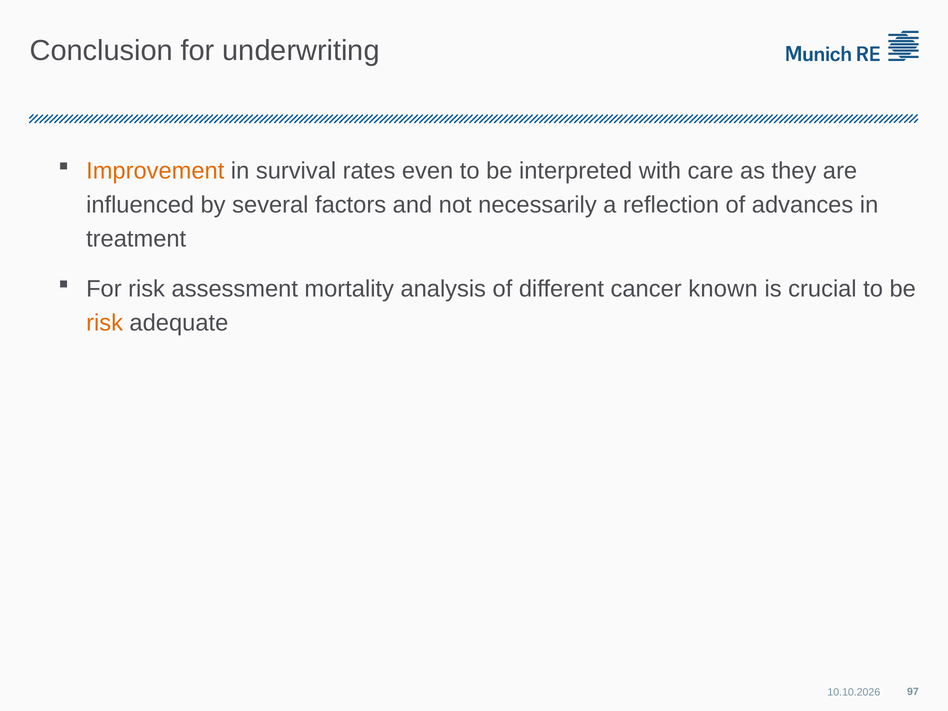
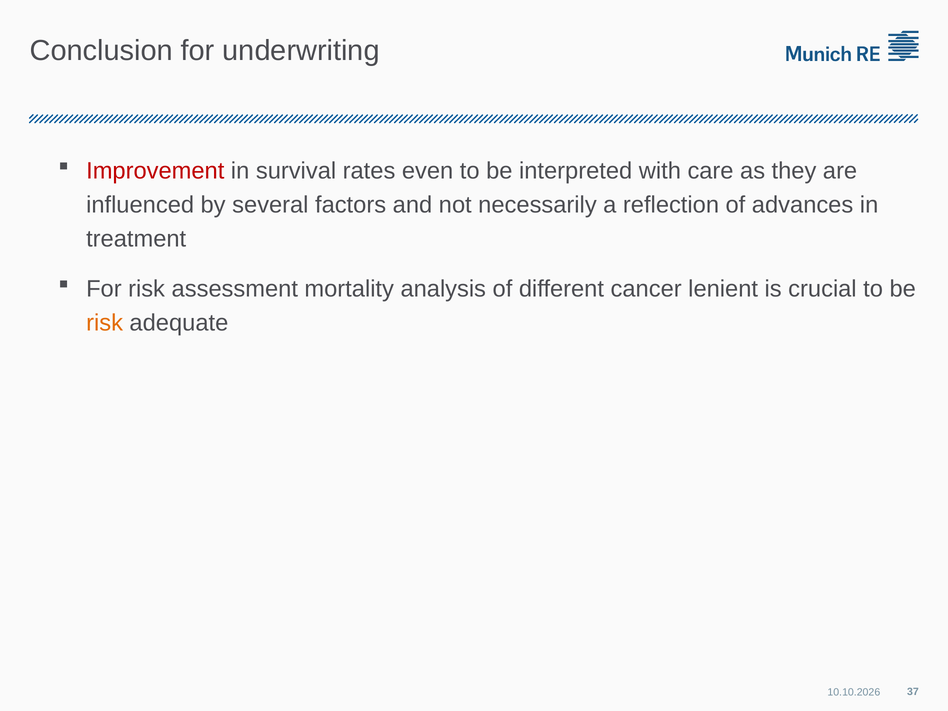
Improvement colour: orange -> red (155, 171)
known: known -> lenient (723, 289)
97: 97 -> 37 (913, 692)
